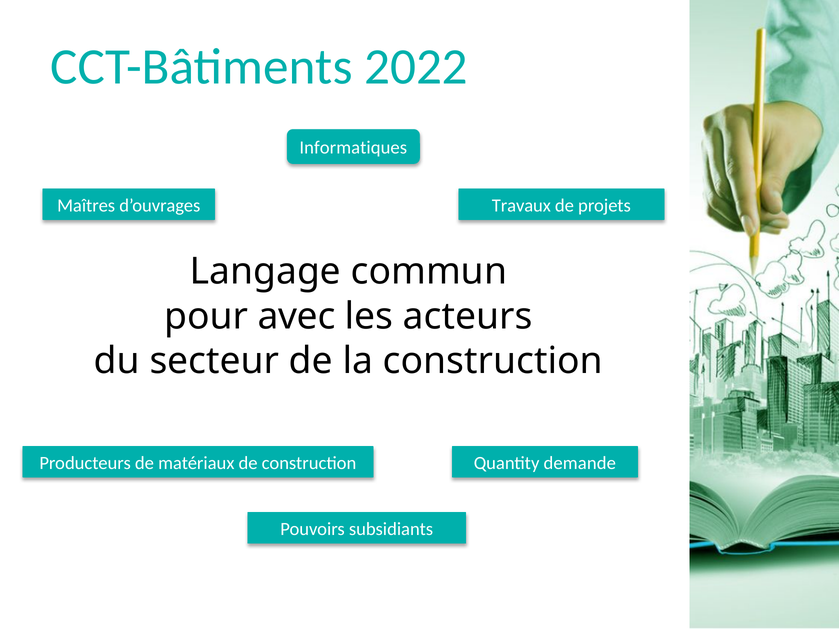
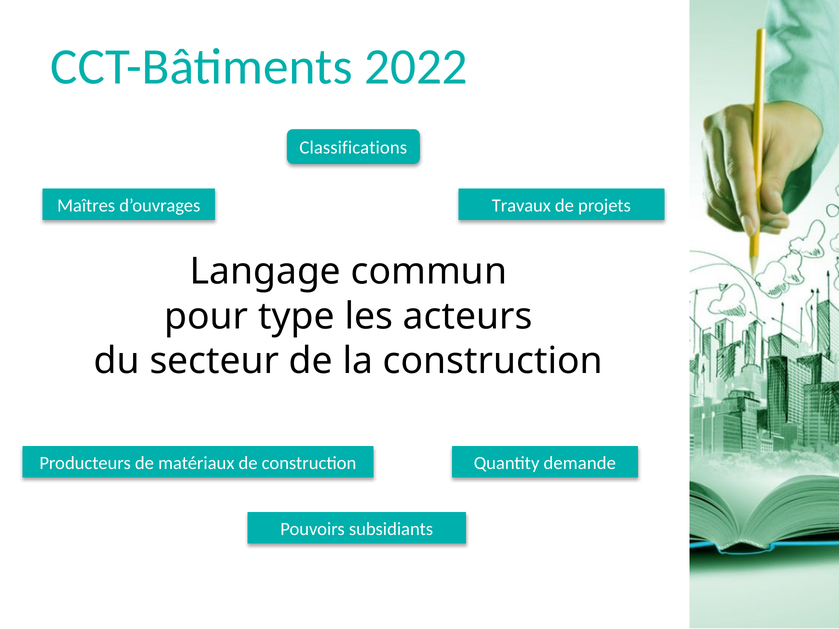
Informatiques: Informatiques -> Classifications (353, 148)
avec: avec -> type (296, 317)
